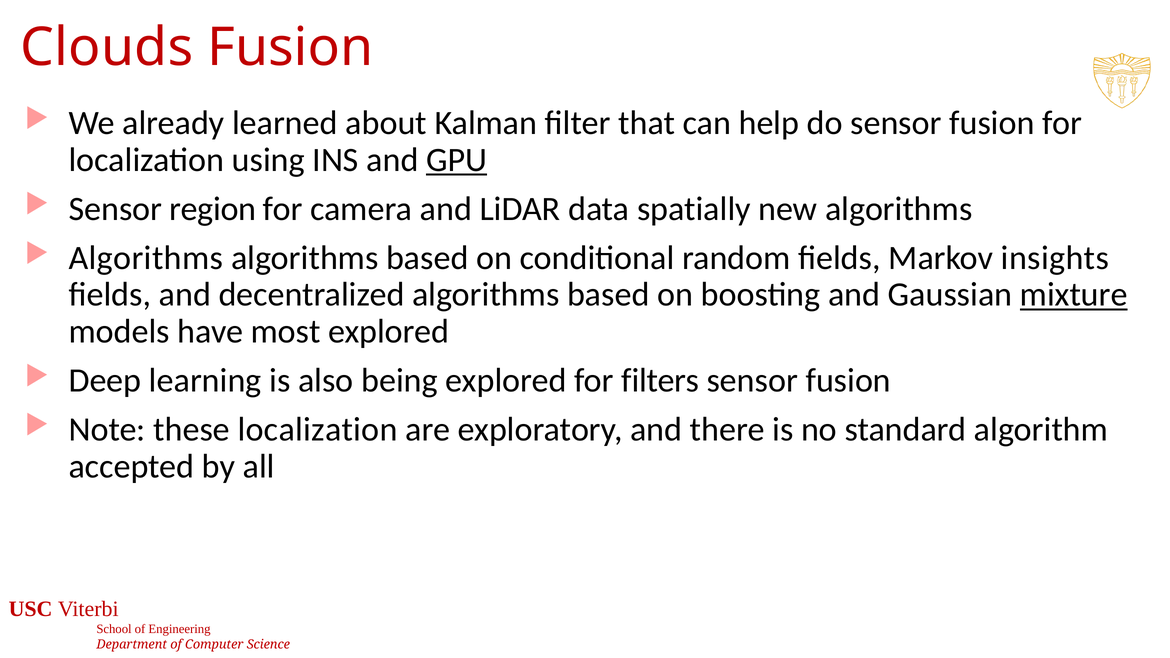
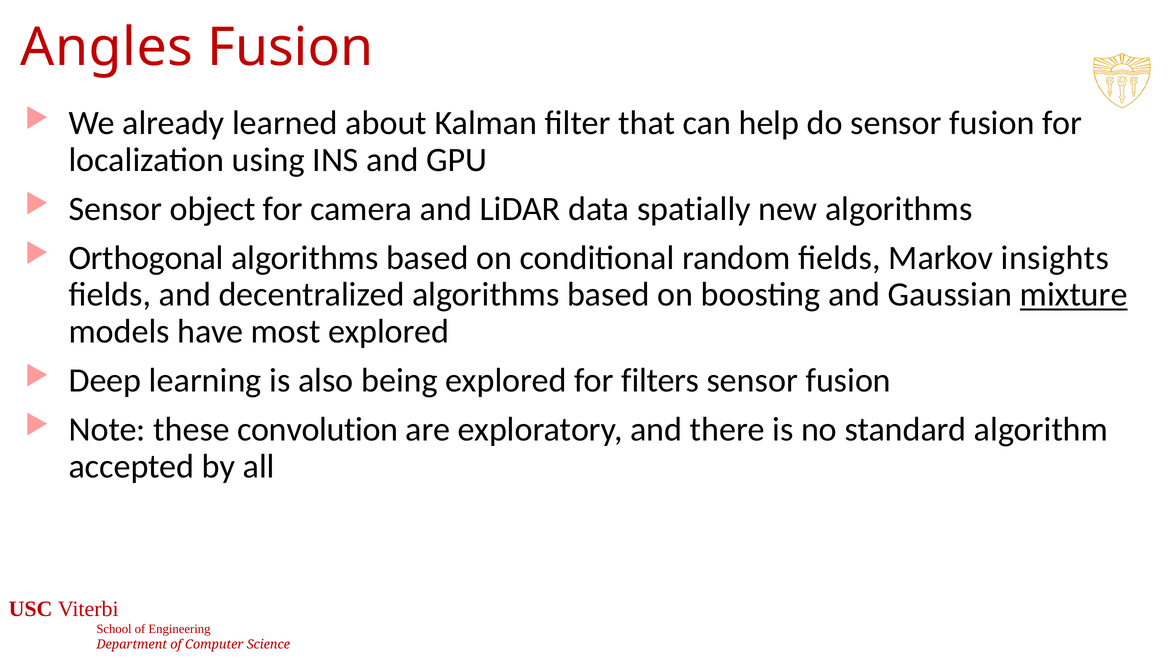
Clouds: Clouds -> Angles (107, 48)
GPU underline: present -> none (457, 160)
region: region -> object (213, 209)
Algorithms: Algorithms -> Orthogonal (146, 258)
these localization: localization -> convolution (318, 430)
